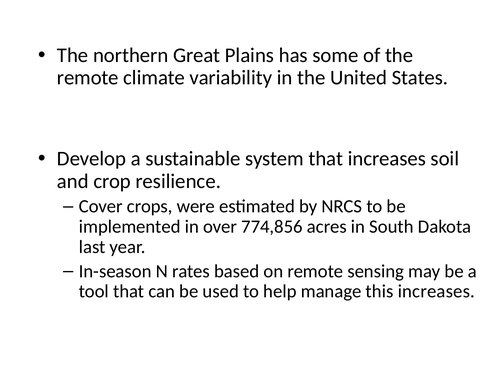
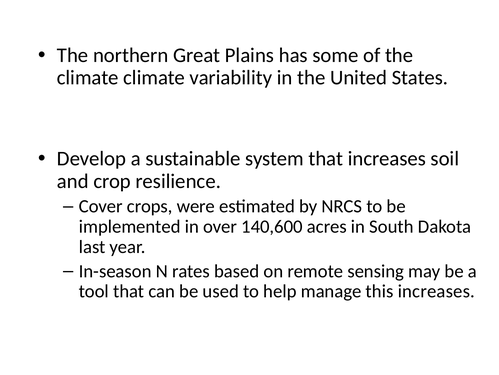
remote: remote -> climate (88, 78)
774,856: 774,856 -> 140,600 (272, 226)
